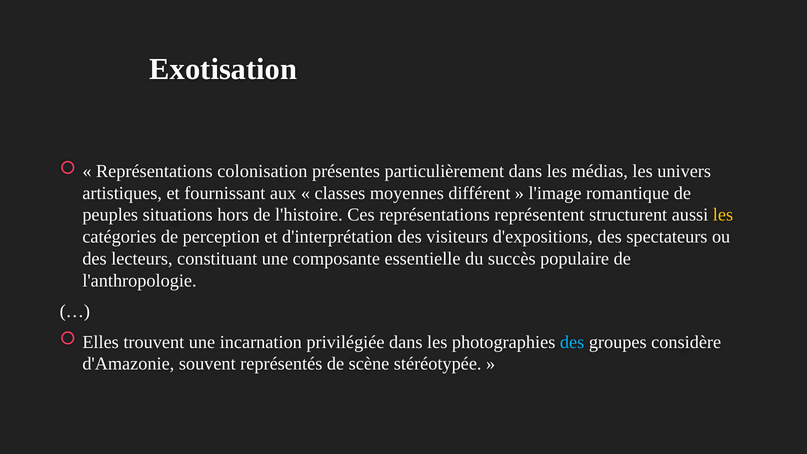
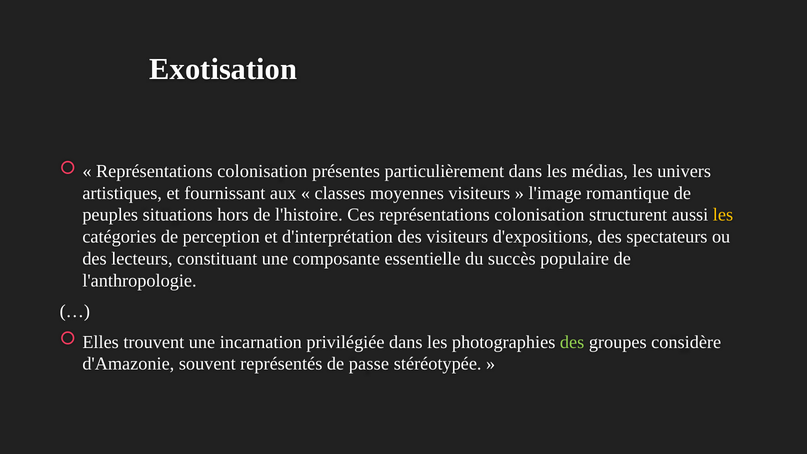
moyennes différent: différent -> visiteurs (479, 193)
Ces représentations représentent: représentent -> colonisation (539, 215)
des colour: light blue -> light green (572, 342)
scène: scène -> passe (369, 364)
